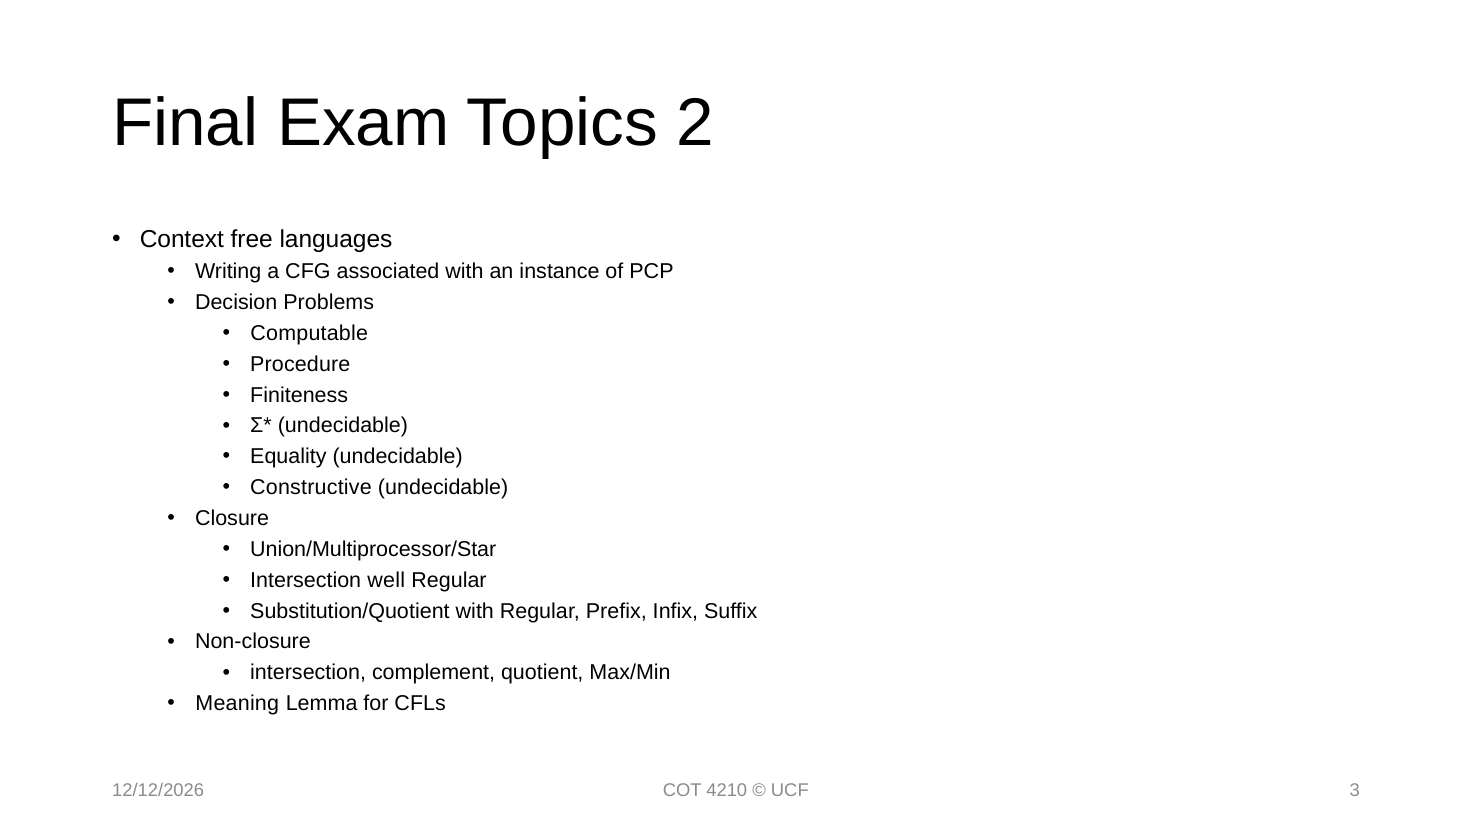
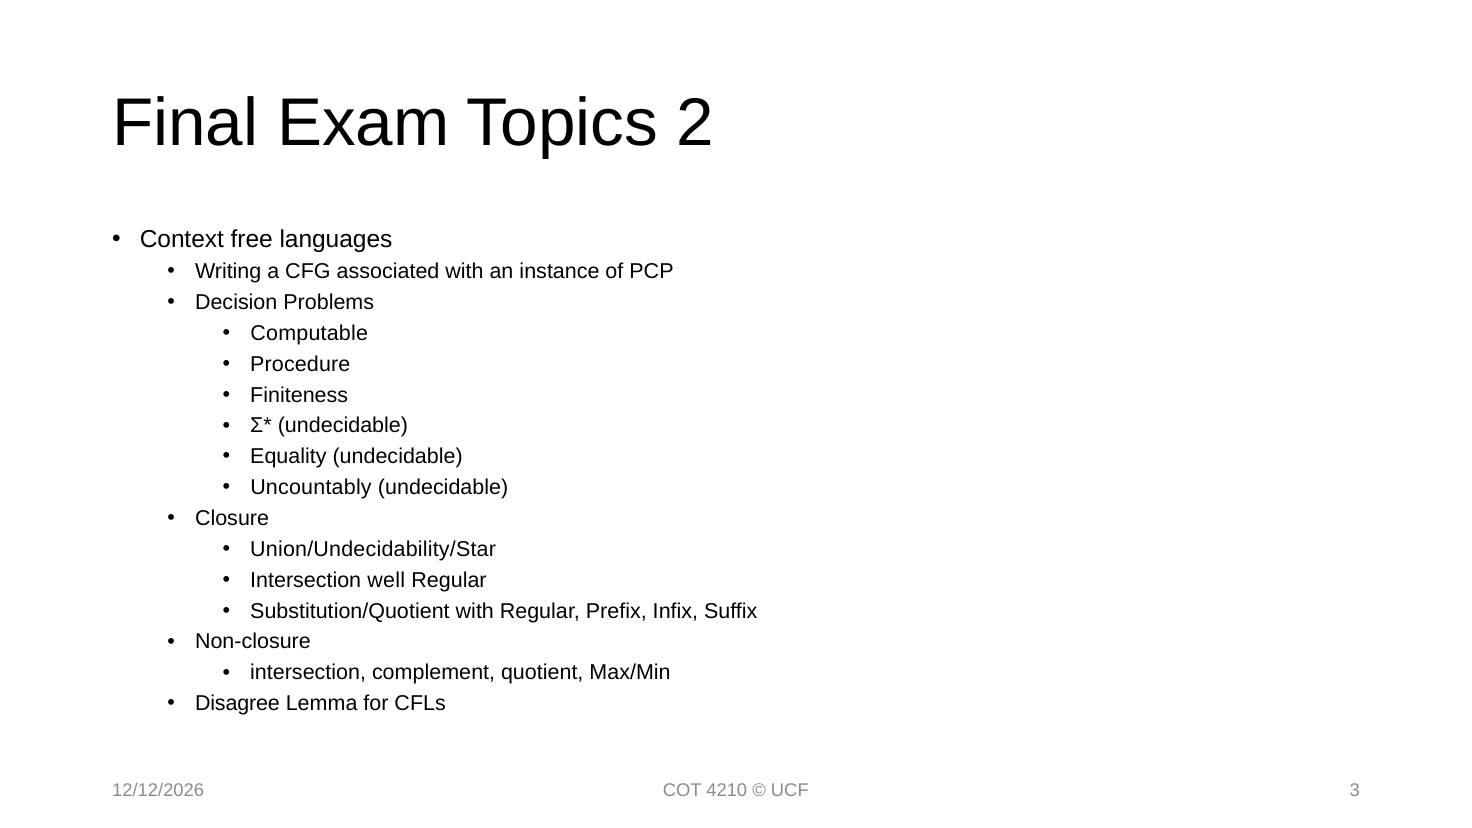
Constructive: Constructive -> Uncountably (311, 488)
Union/Multiprocessor/Star: Union/Multiprocessor/Star -> Union/Undecidability/Star (373, 549)
Meaning: Meaning -> Disagree (237, 704)
